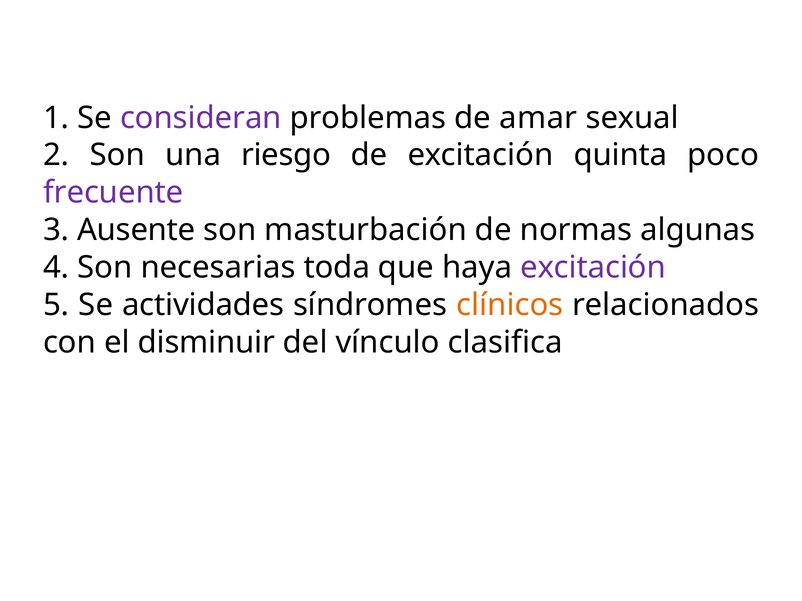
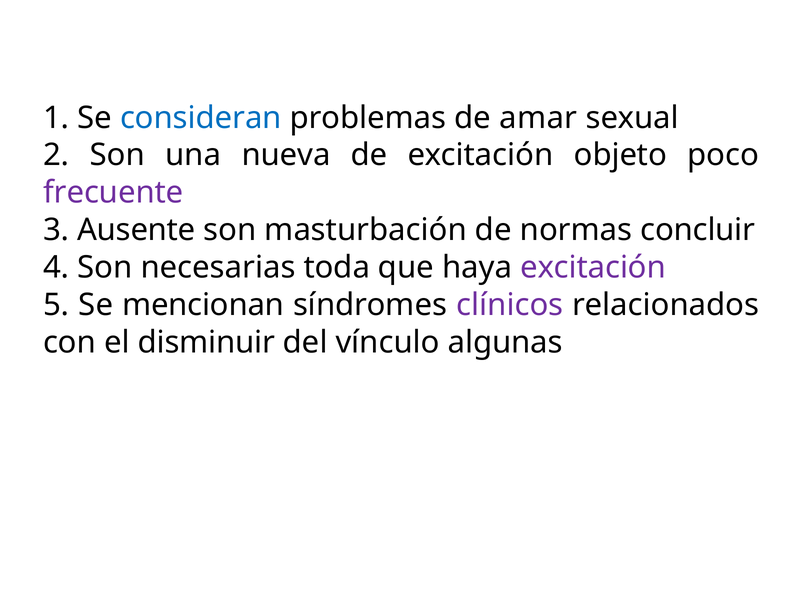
consideran colour: purple -> blue (201, 118)
riesgo: riesgo -> nueva (286, 155)
quinta: quinta -> objeto (620, 155)
algunas: algunas -> concluir (698, 230)
actividades: actividades -> mencionan (203, 305)
clínicos colour: orange -> purple (510, 305)
clasifica: clasifica -> algunas (505, 343)
